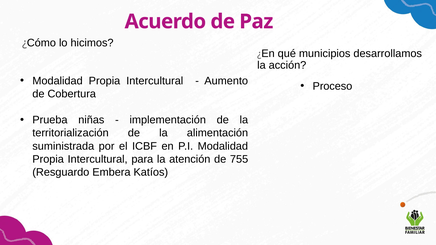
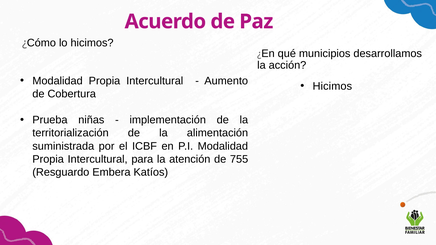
Proceso: Proceso -> Hicimos (332, 86)
